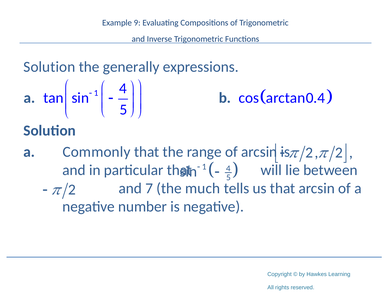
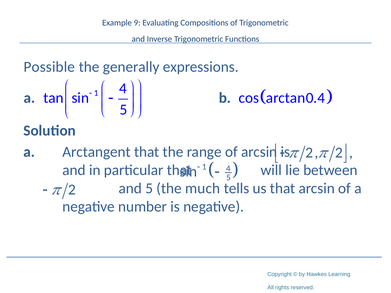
Solution: Solution -> Possible (49, 67)
Commonly: Commonly -> Arctangent (97, 152)
and 7: 7 -> 5 (149, 189)
